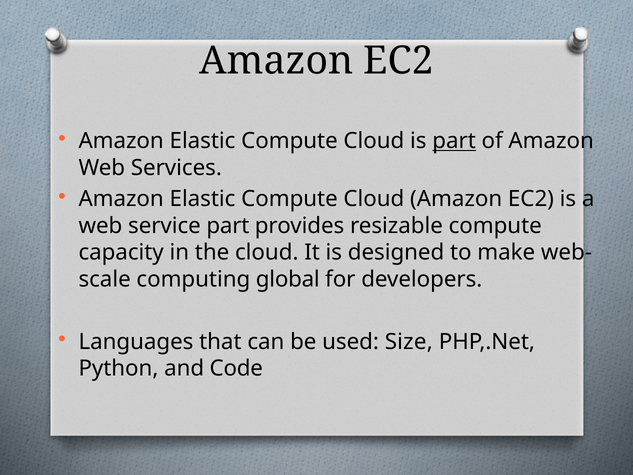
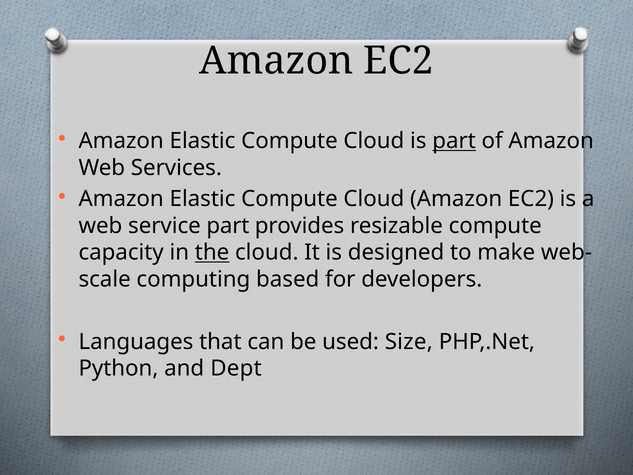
the underline: none -> present (212, 252)
global: global -> based (288, 279)
Code: Code -> Dept (236, 368)
